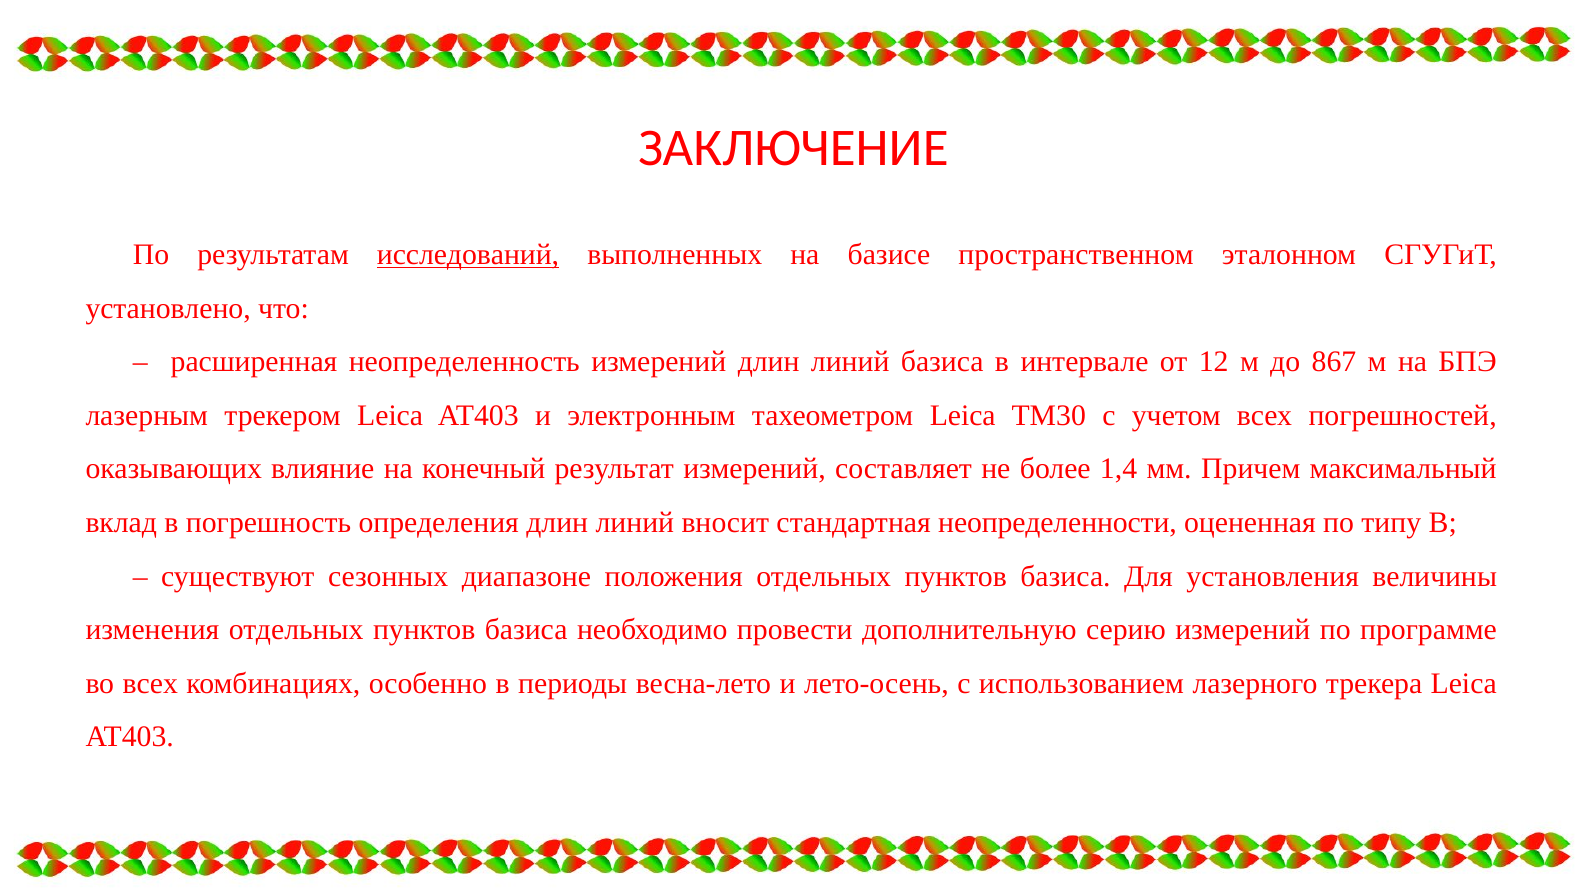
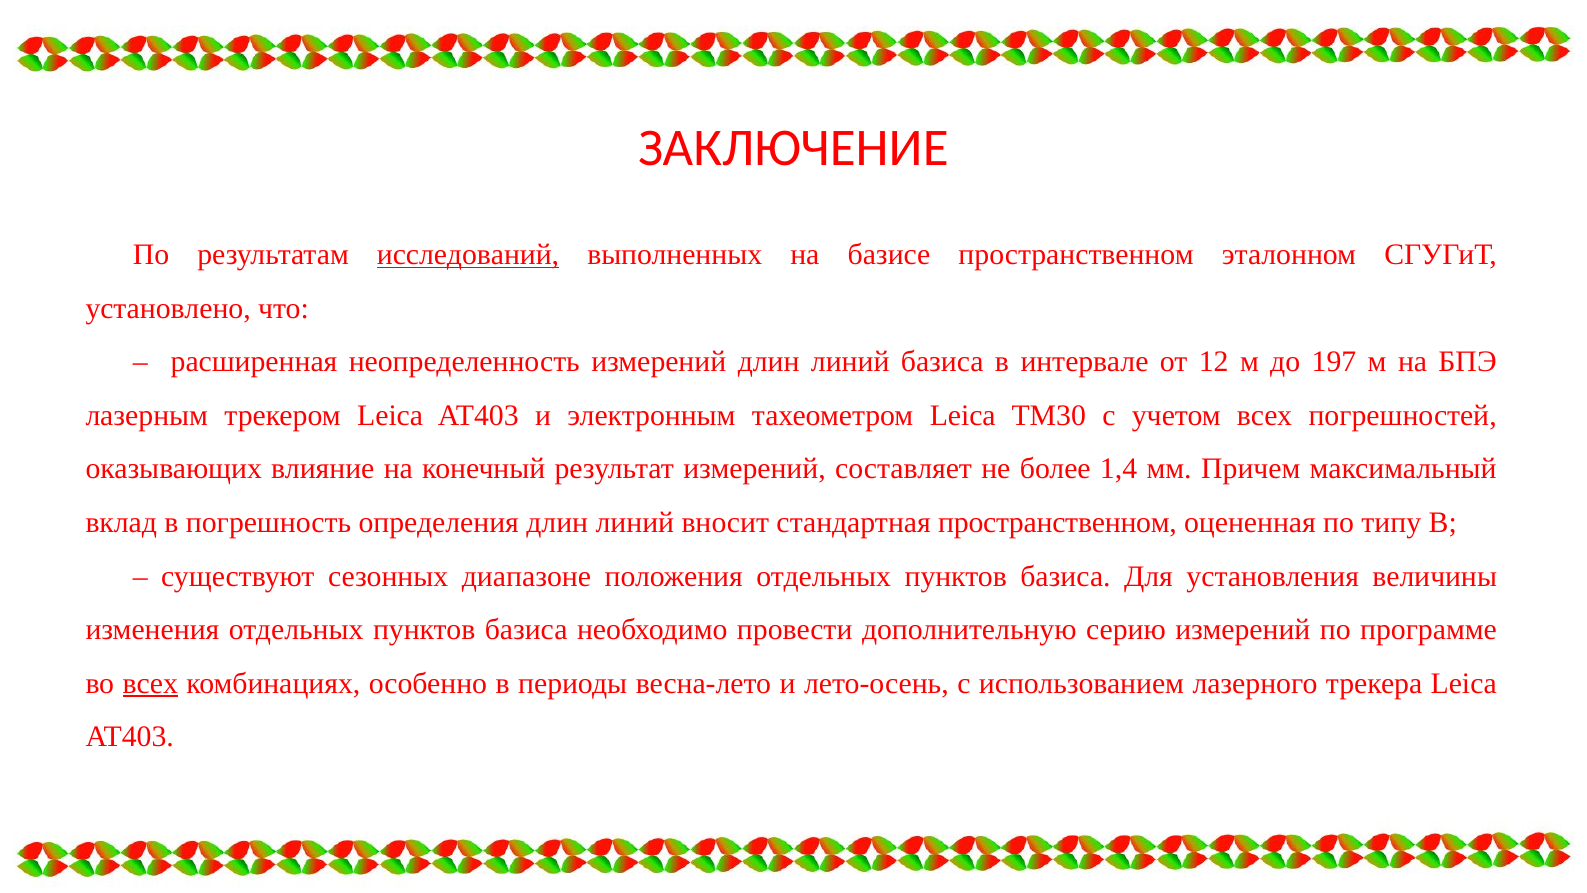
867: 867 -> 197 (1334, 362)
стандартная неопределенности: неопределенности -> пространственном (1058, 523)
всех underline: none -> present (150, 683)
